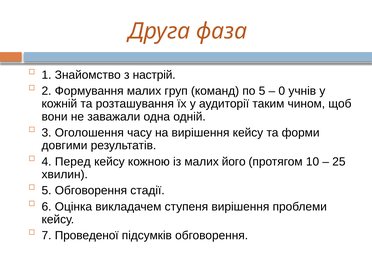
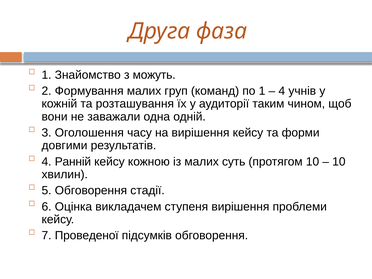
настрій: настрій -> можуть (154, 75)
по 5: 5 -> 1 (262, 91)
0: 0 -> 4 (282, 91)
Перед: Перед -> Ранній (73, 162)
його: його -> суть (234, 162)
25: 25 -> 10 (339, 162)
